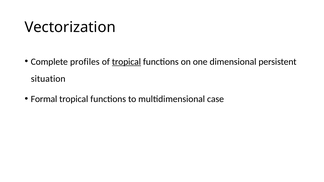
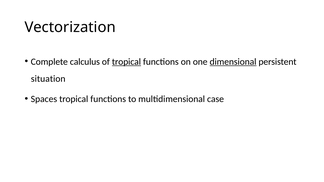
profiles: profiles -> calculus (85, 62)
dimensional underline: none -> present (233, 62)
Formal: Formal -> Spaces (44, 99)
